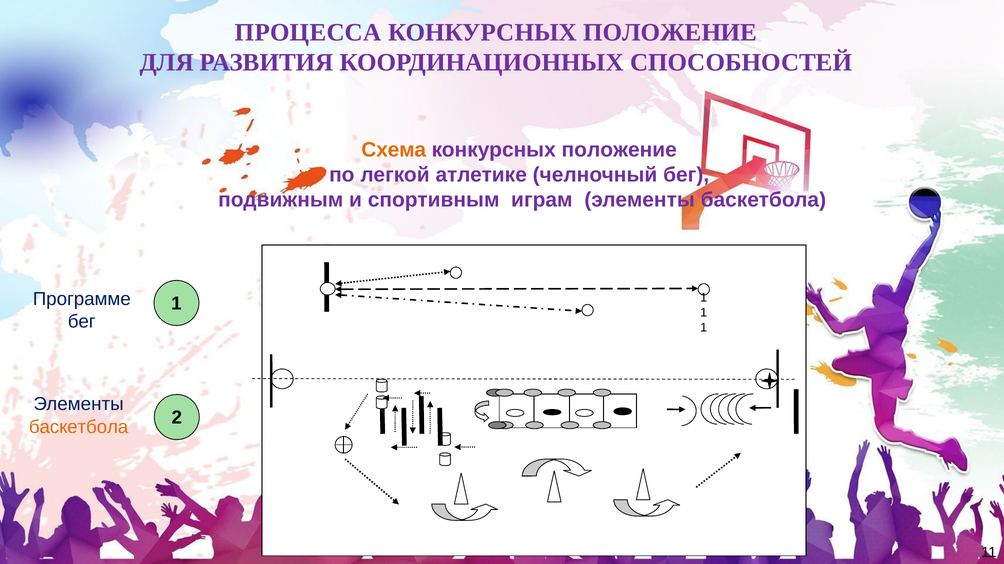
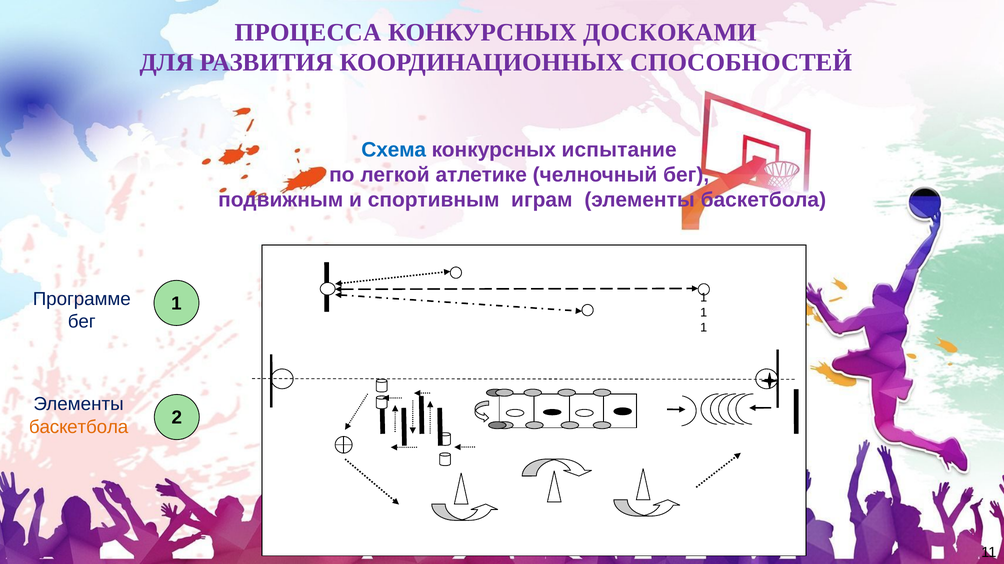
ПОЛОЖЕНИЕ: ПОЛОЖЕНИЕ -> ДОСКОКАМИ (670, 33)
Схема colour: orange -> blue (394, 150)
положение: положение -> испытание (619, 150)
